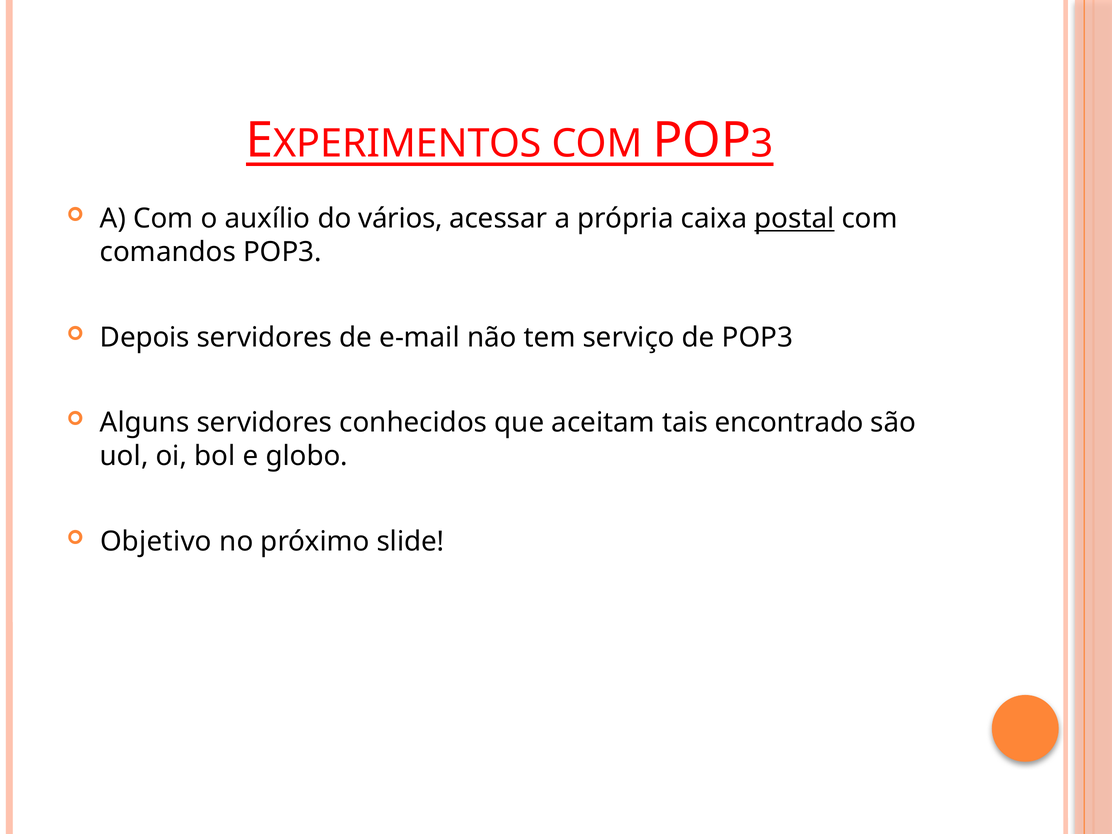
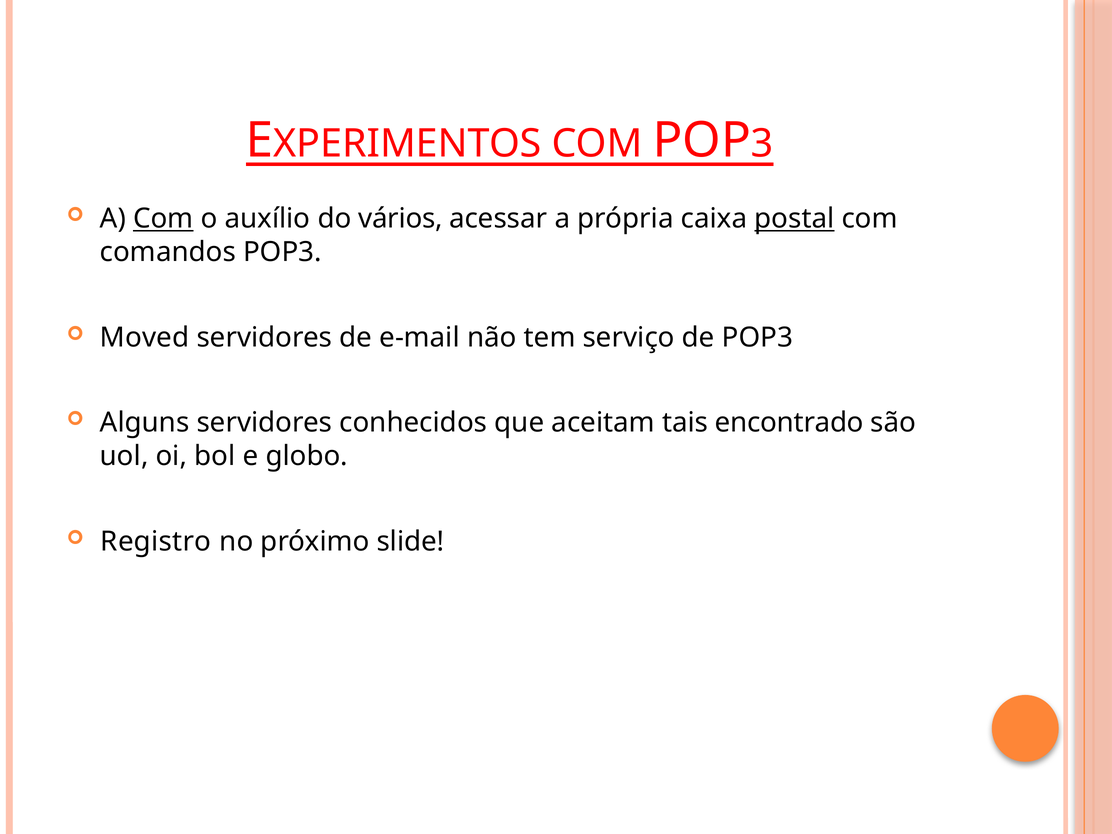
Com underline: none -> present (163, 219)
Depois: Depois -> Moved (145, 337)
Objetivo: Objetivo -> Registro (156, 541)
